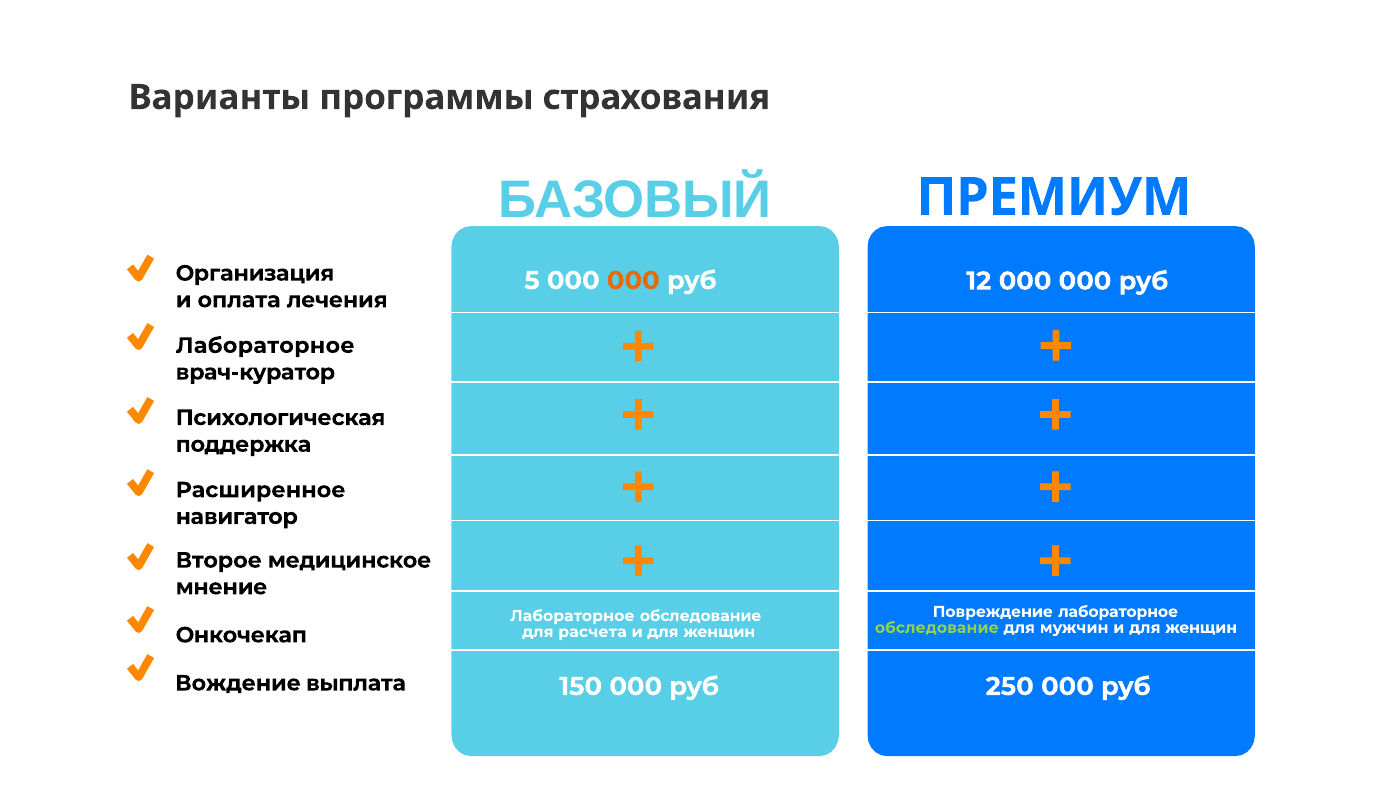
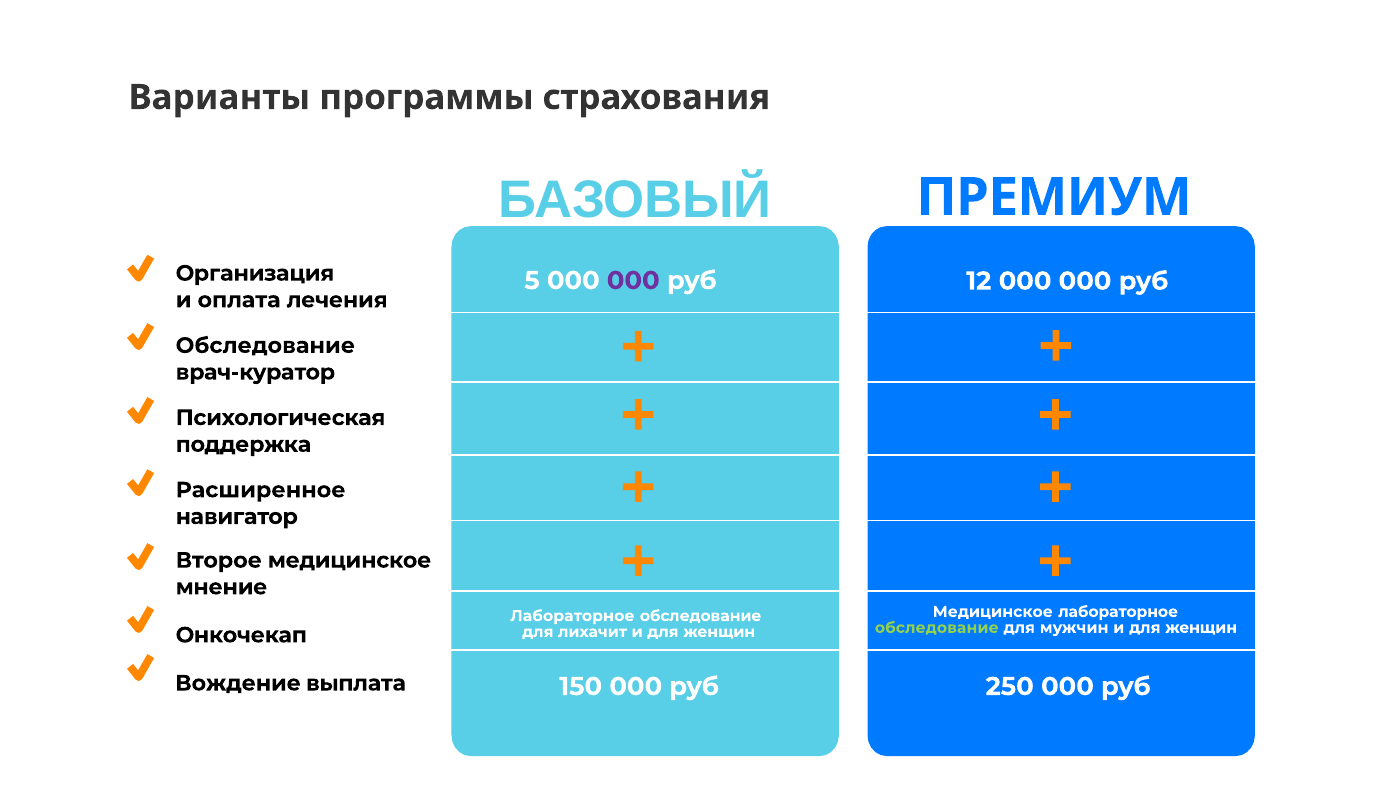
000 colour: orange -> purple (633, 280)
Лабораторное: Лабораторное -> Обследование (265, 345)
Повреждение: Повреждение -> Медицинское (993, 612)
расчета: расчета -> лихачит (593, 632)
